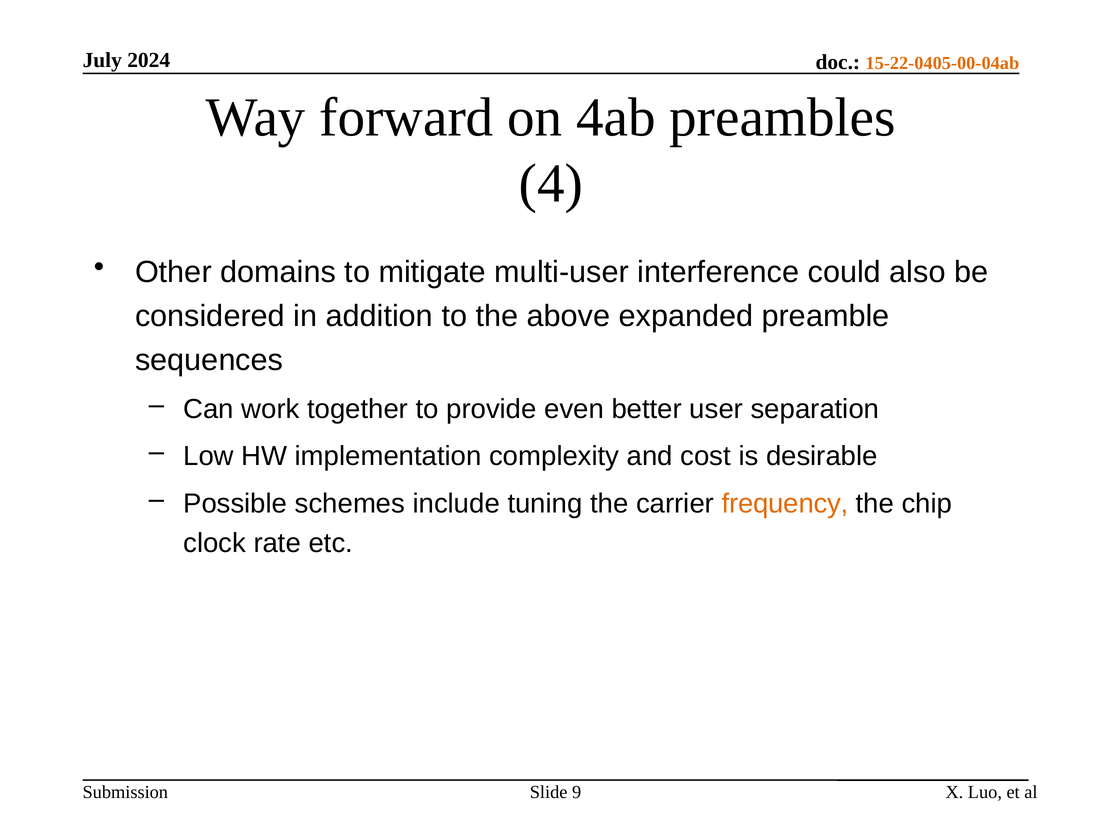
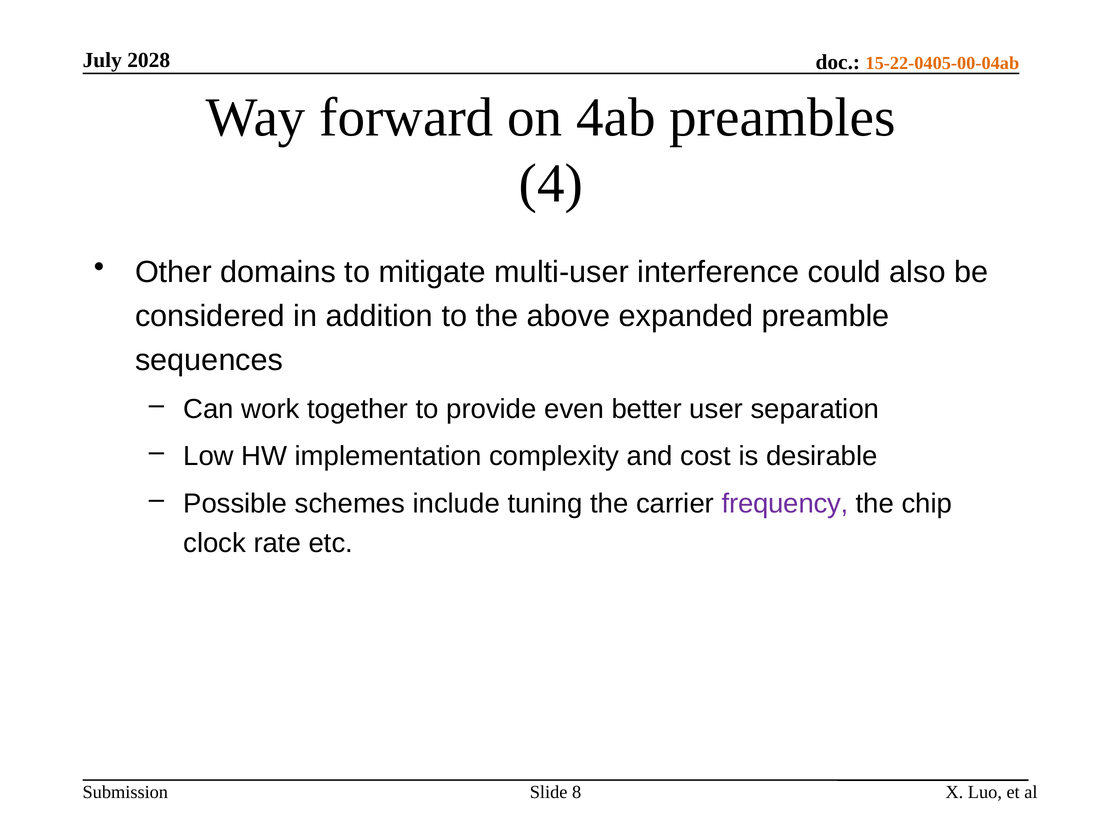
2024: 2024 -> 2028 (149, 60)
frequency colour: orange -> purple (785, 504)
9: 9 -> 8 (577, 793)
